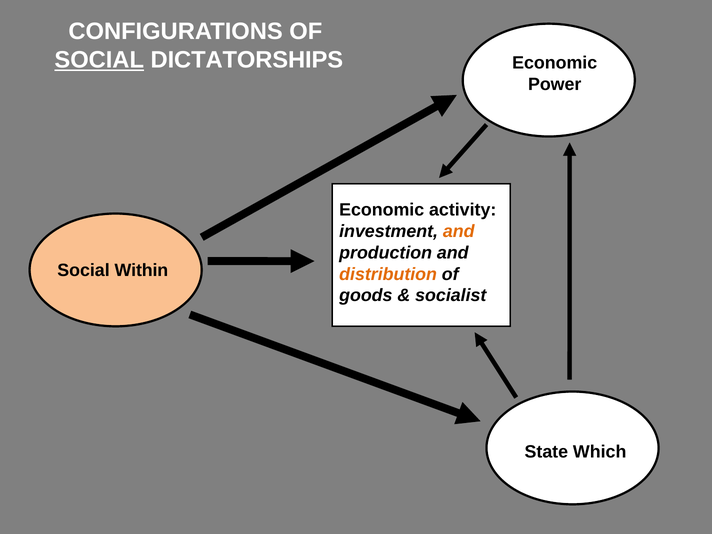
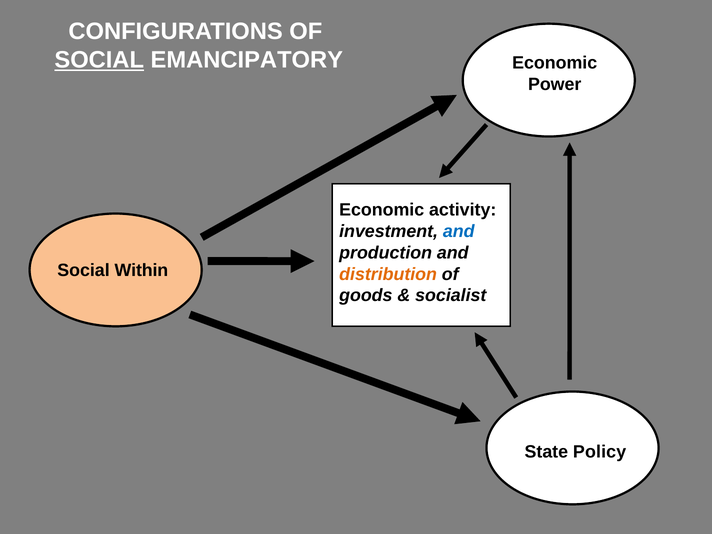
DICTATORSHIPS: DICTATORSHIPS -> EMANCIPATORY (247, 60)
and colour: orange -> blue (459, 231)
Which: Which -> Policy (600, 452)
